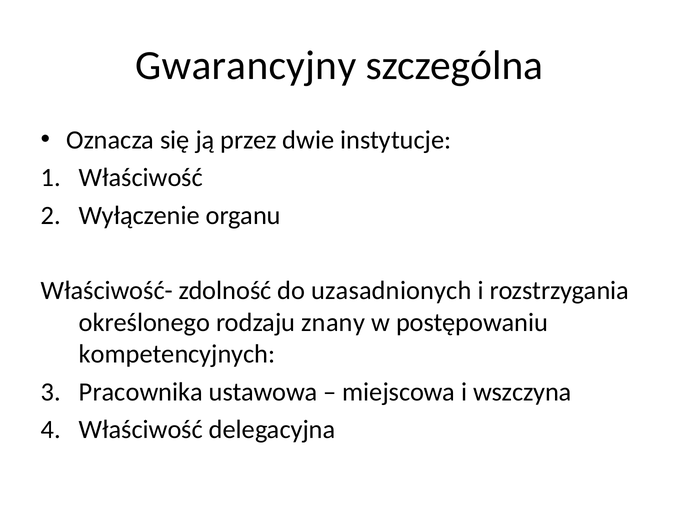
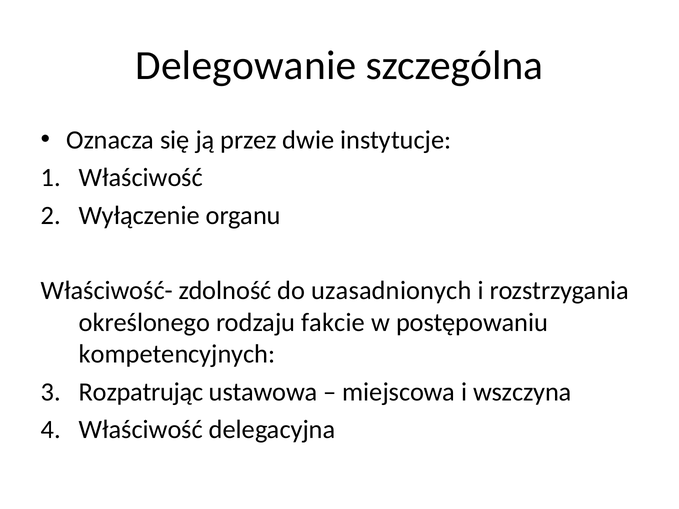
Gwarancyjny: Gwarancyjny -> Delegowanie (246, 66)
znany: znany -> fakcie (333, 323)
Pracownika: Pracownika -> Rozpatrując (141, 392)
